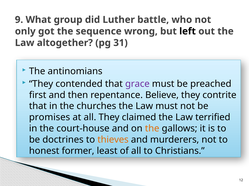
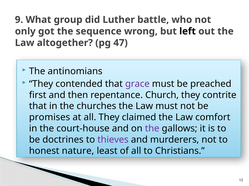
31: 31 -> 47 (121, 43)
Believe: Believe -> Church (162, 95)
terrified: terrified -> comfort (213, 118)
the colour: orange -> purple (152, 129)
thieves colour: orange -> purple (113, 140)
former: former -> nature (78, 151)
